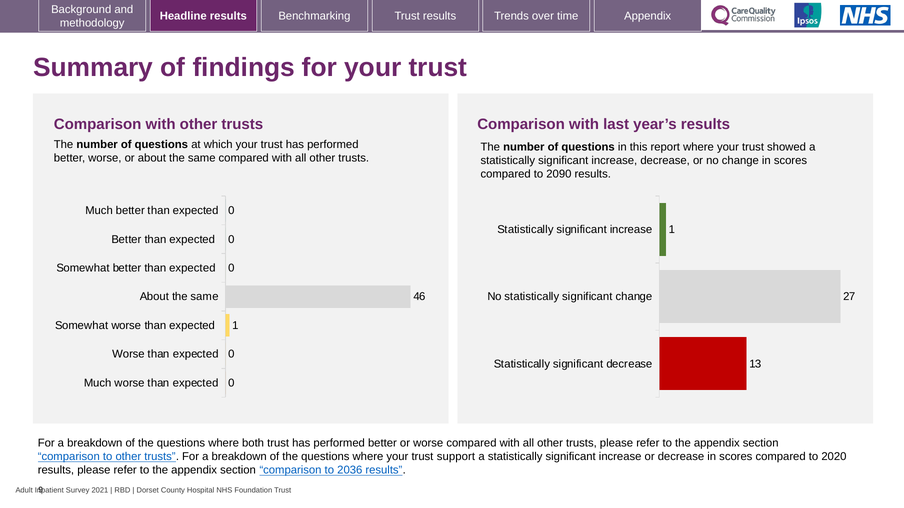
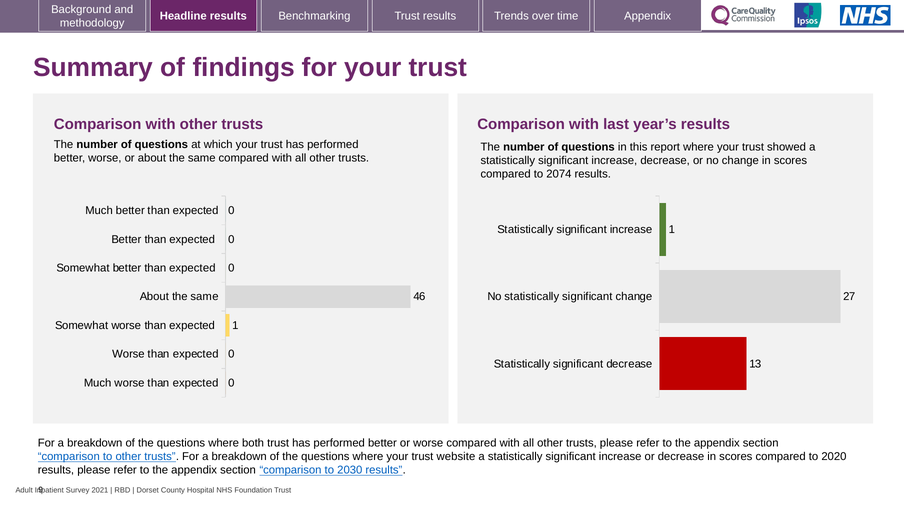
2090: 2090 -> 2074 (559, 174)
support: support -> website (456, 457)
2036: 2036 -> 2030 (350, 471)
